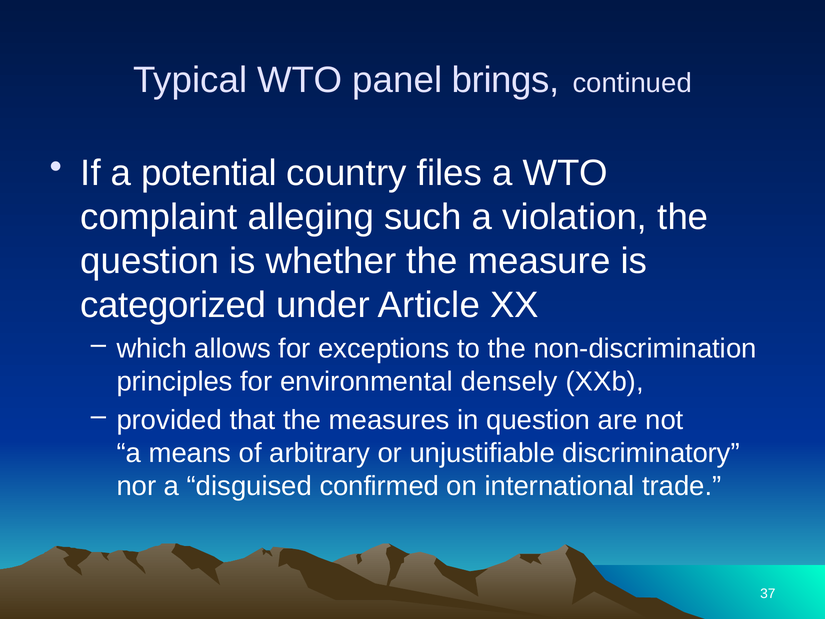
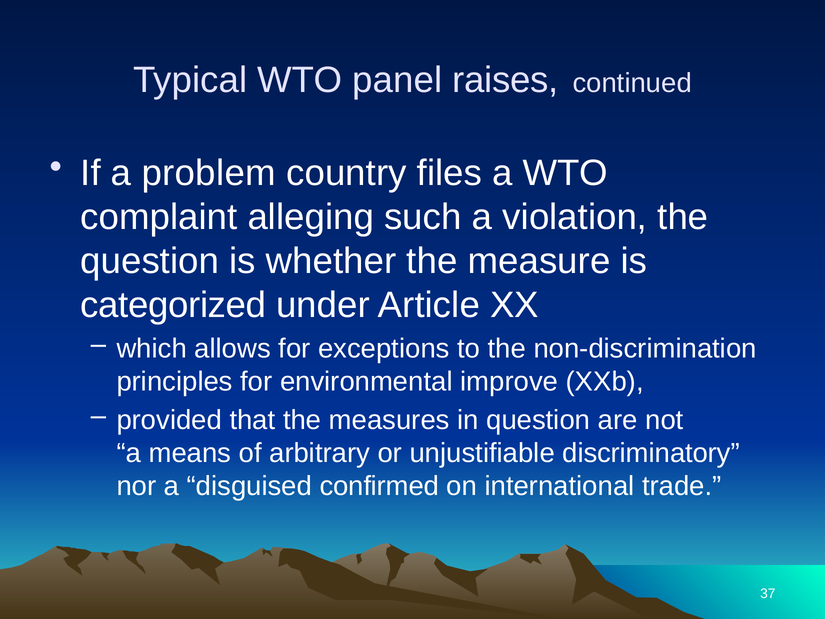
brings: brings -> raises (505, 80)
potential: potential -> problem (209, 173)
densely: densely -> improve (509, 381)
